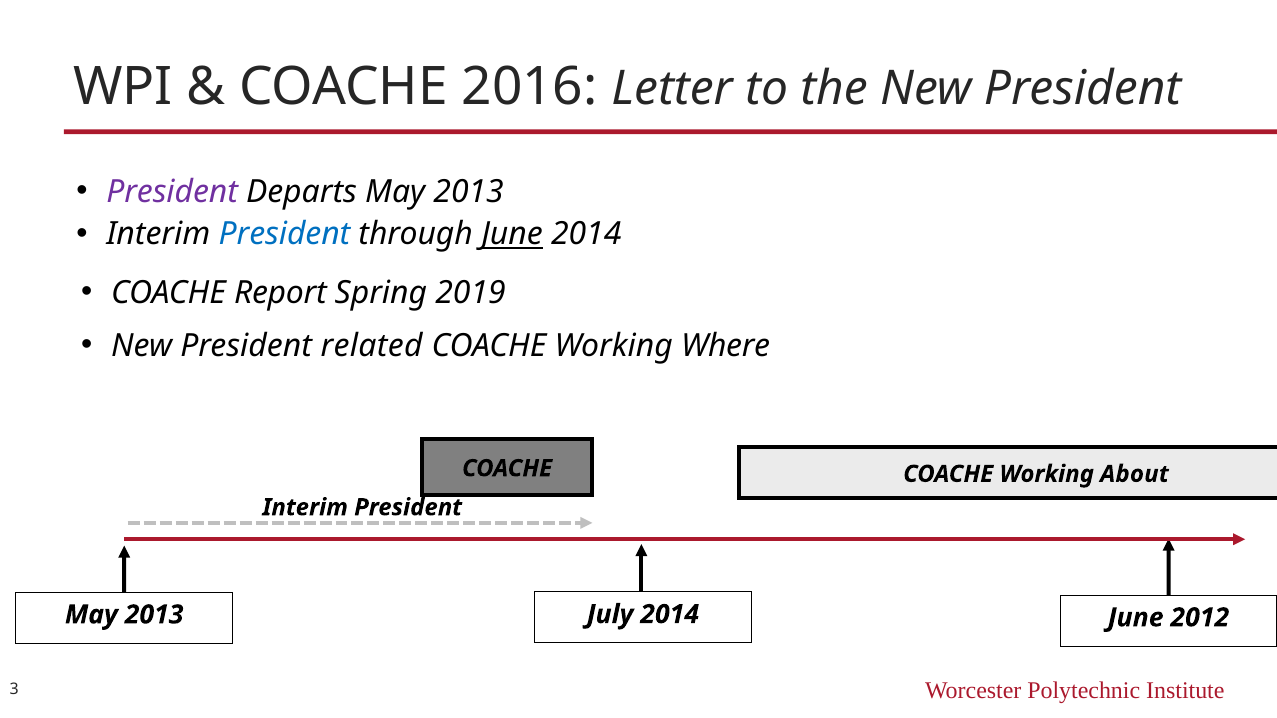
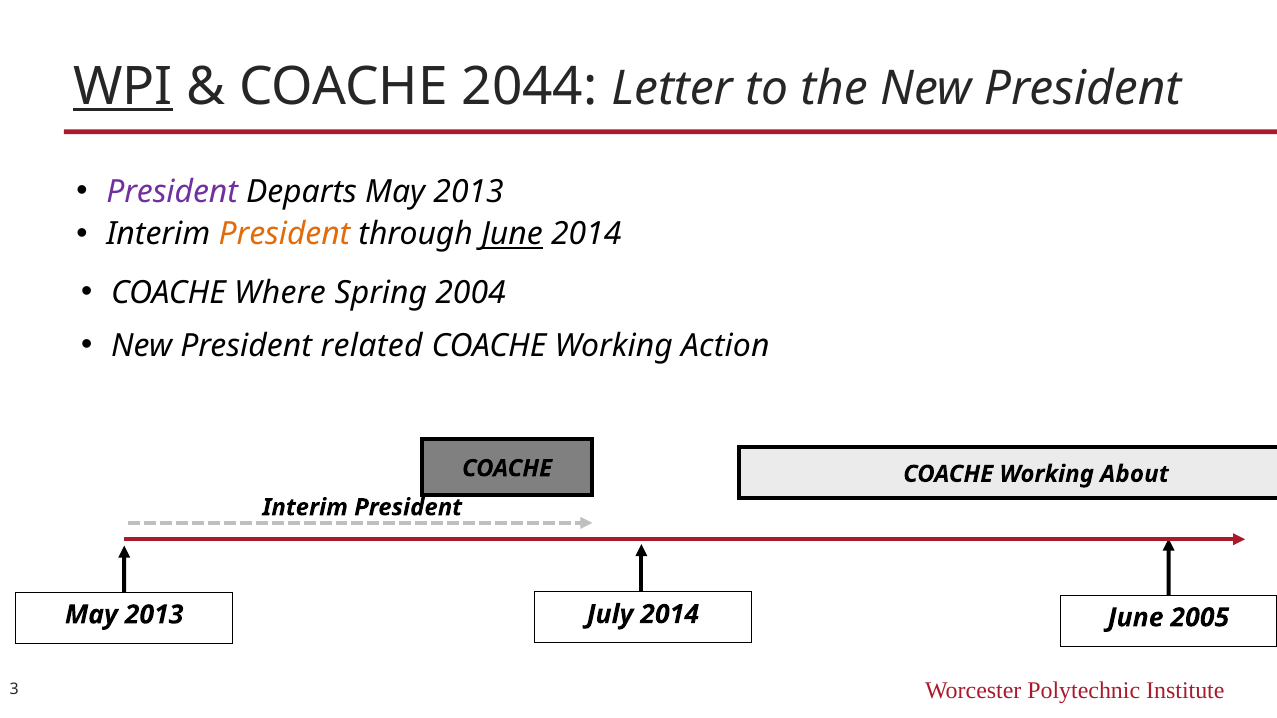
WPI underline: none -> present (123, 87)
2016: 2016 -> 2044 (530, 87)
President colour: blue -> orange (284, 234)
Report: Report -> Where (280, 293)
2019: 2019 -> 2004 (471, 293)
Where: Where -> Action (725, 346)
2012: 2012 -> 2005 (1200, 618)
